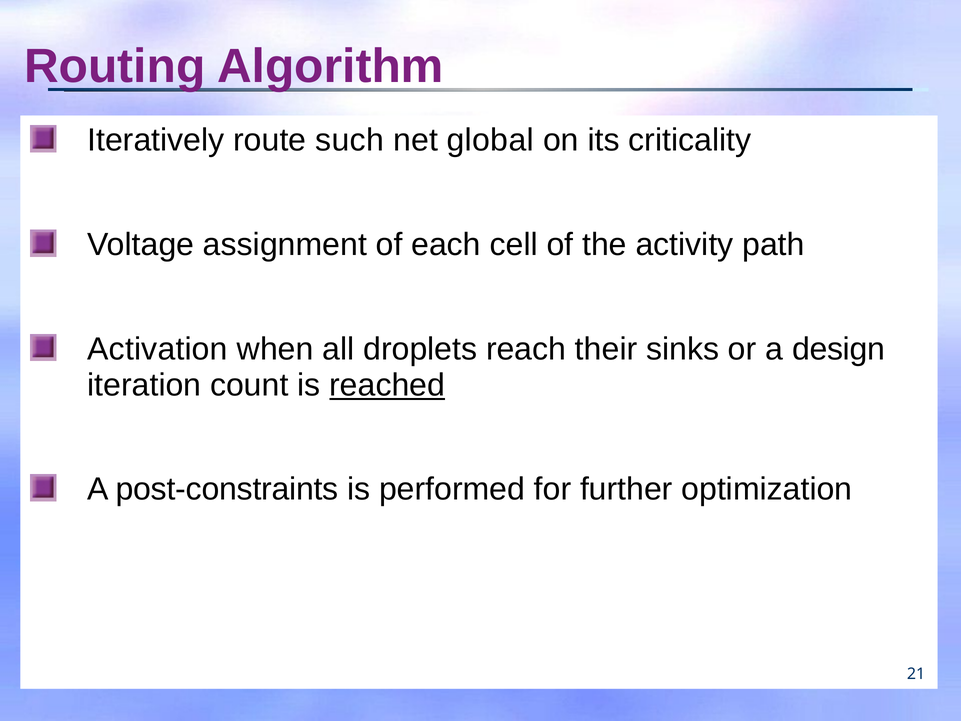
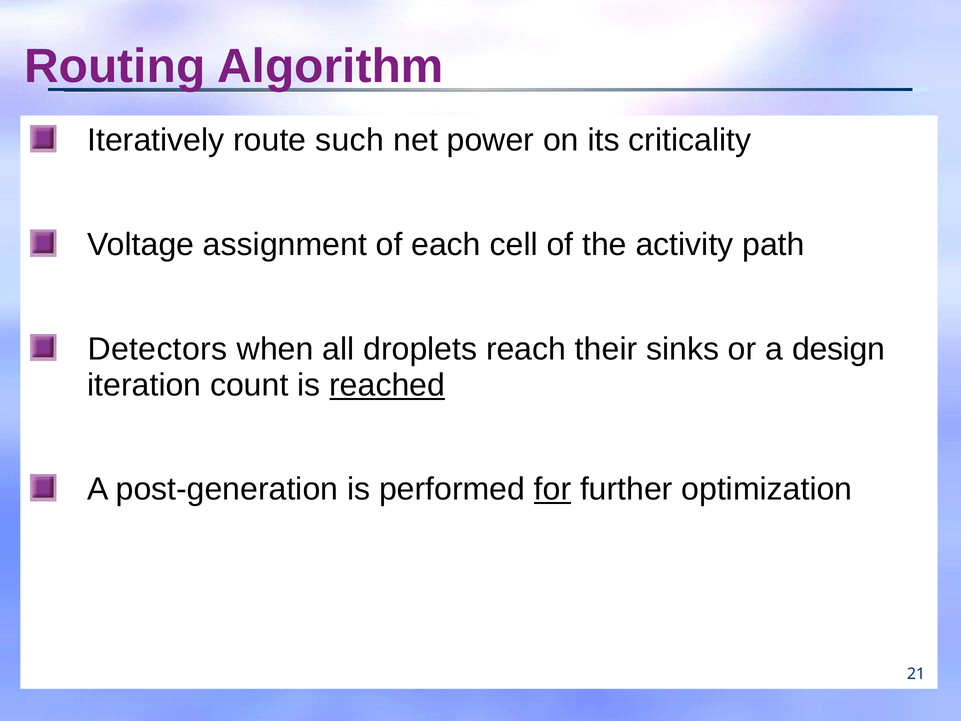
global: global -> power (490, 140)
Activation: Activation -> Detectors (157, 349)
post-constraints: post-constraints -> post-generation (227, 489)
for underline: none -> present (553, 489)
